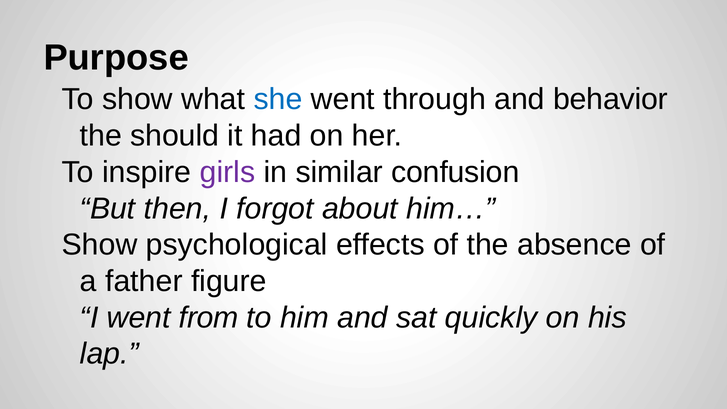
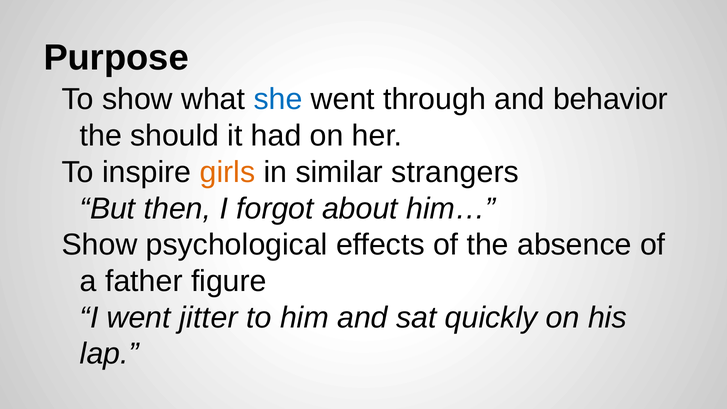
girls colour: purple -> orange (227, 172)
confusion: confusion -> strangers (455, 172)
from: from -> jitter (208, 318)
